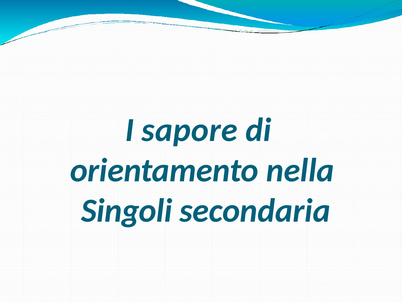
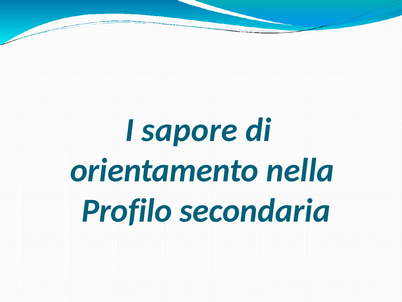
Singoli: Singoli -> Profilo (127, 210)
